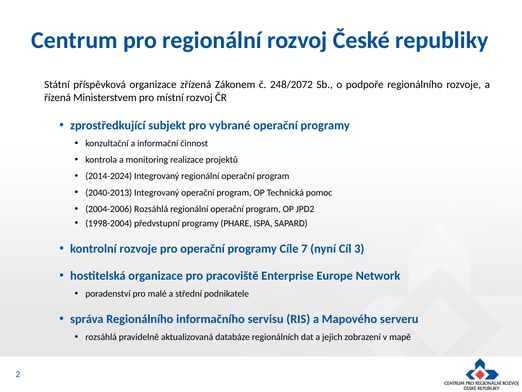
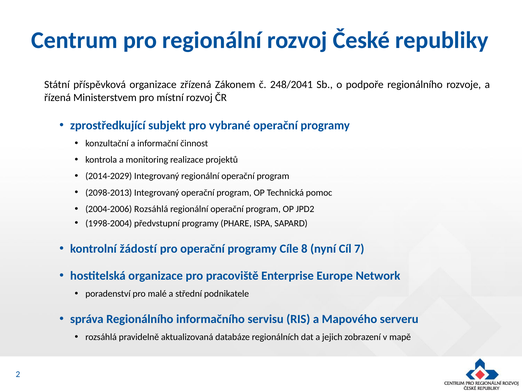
248/2072: 248/2072 -> 248/2041 (291, 84)
2014-2024: 2014-2024 -> 2014-2029 (109, 176)
2040-2013: 2040-2013 -> 2098-2013 (109, 192)
kontrolní rozvoje: rozvoje -> žádostí (138, 248)
7: 7 -> 8 (304, 248)
3: 3 -> 7 (359, 248)
